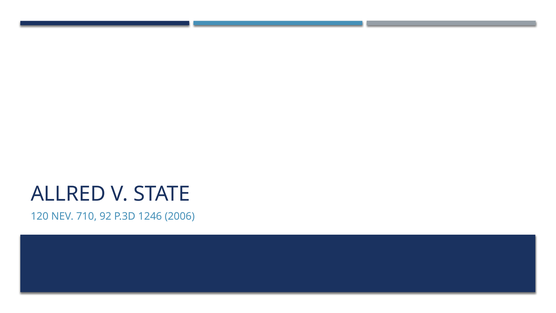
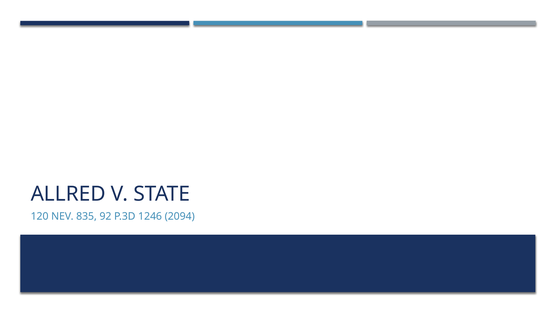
710: 710 -> 835 (86, 216)
2006: 2006 -> 2094 (180, 216)
